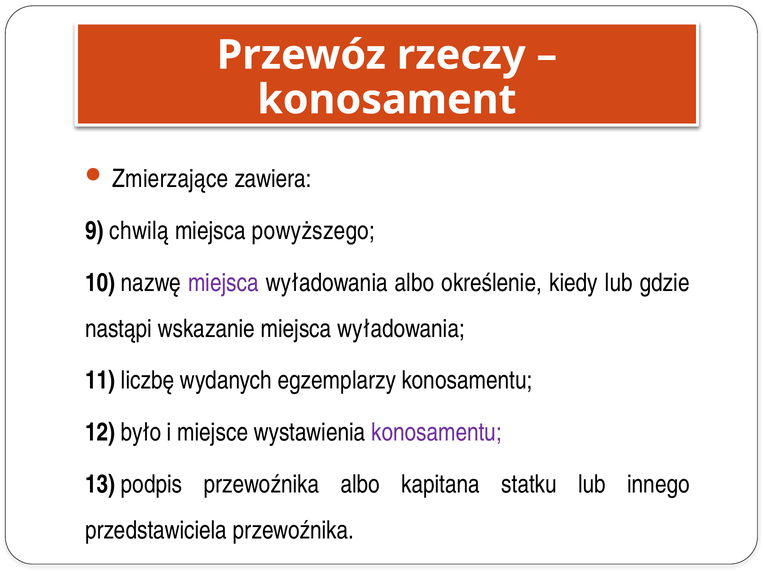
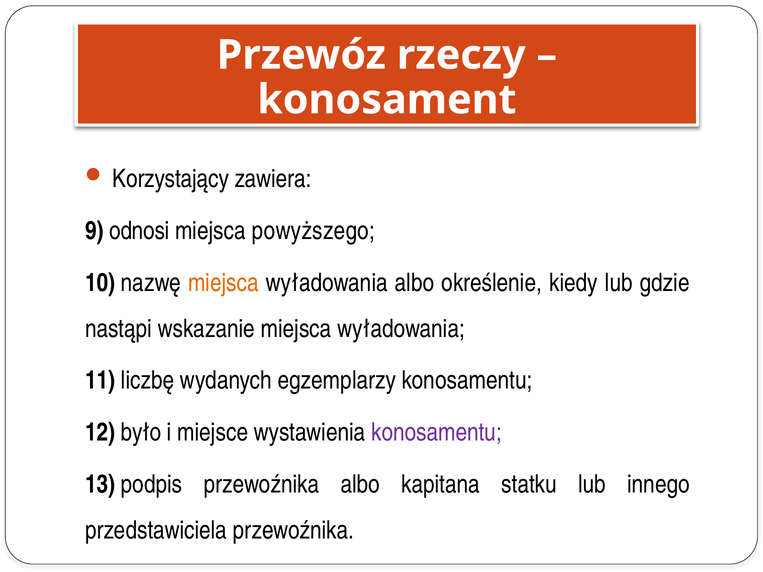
Zmierzające: Zmierzające -> Korzystający (171, 179)
chwilą: chwilą -> odnosi (139, 231)
miejsca colour: purple -> orange (223, 283)
